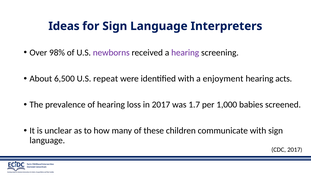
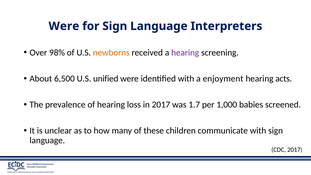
Ideas: Ideas -> Were (64, 26)
newborns colour: purple -> orange (111, 53)
repeat: repeat -> unified (106, 79)
